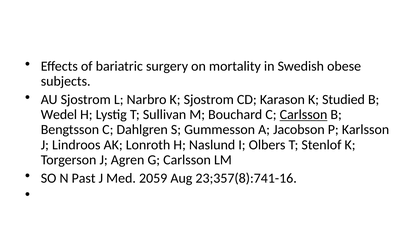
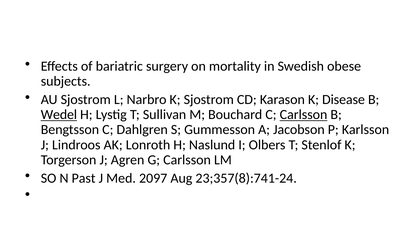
Studied: Studied -> Disease (344, 100)
Wedel underline: none -> present (59, 115)
2059: 2059 -> 2097 (153, 178)
23;357(8):741-16: 23;357(8):741-16 -> 23;357(8):741-24 (246, 178)
